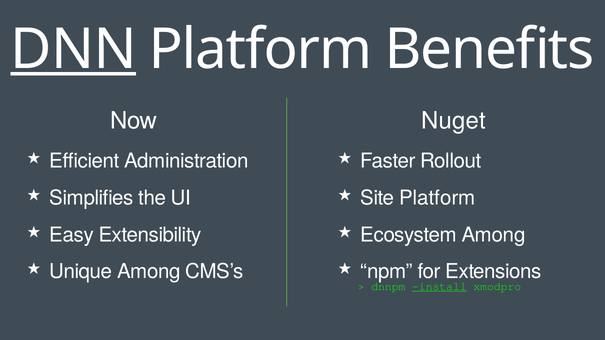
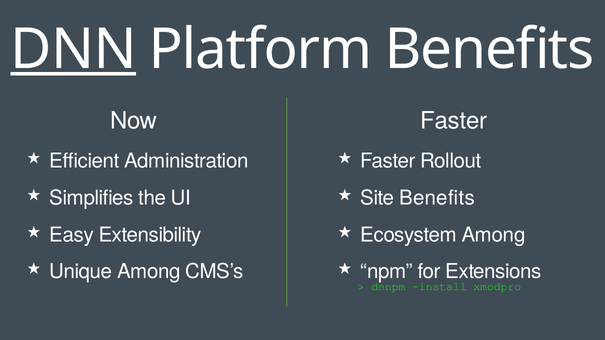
Now Nuget: Nuget -> Faster (454, 121)
Site Platform: Platform -> Benefits (437, 198)
—install underline: present -> none (439, 287)
